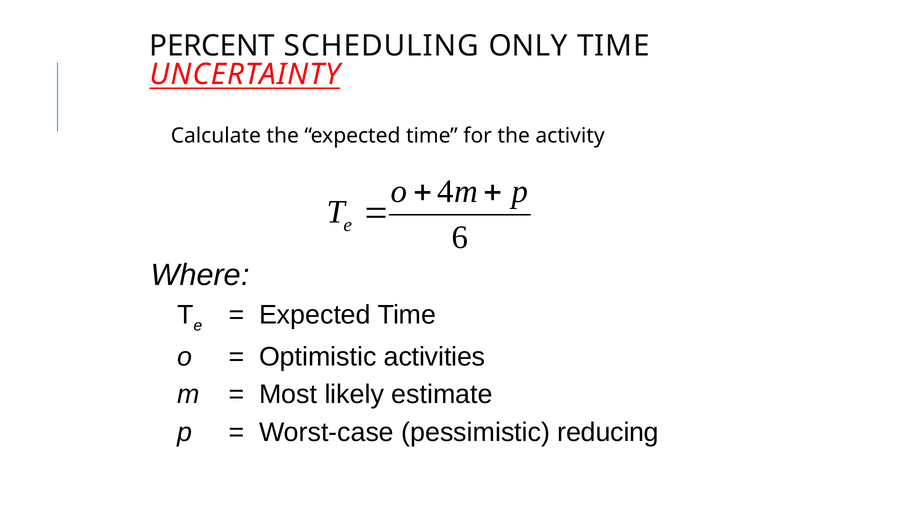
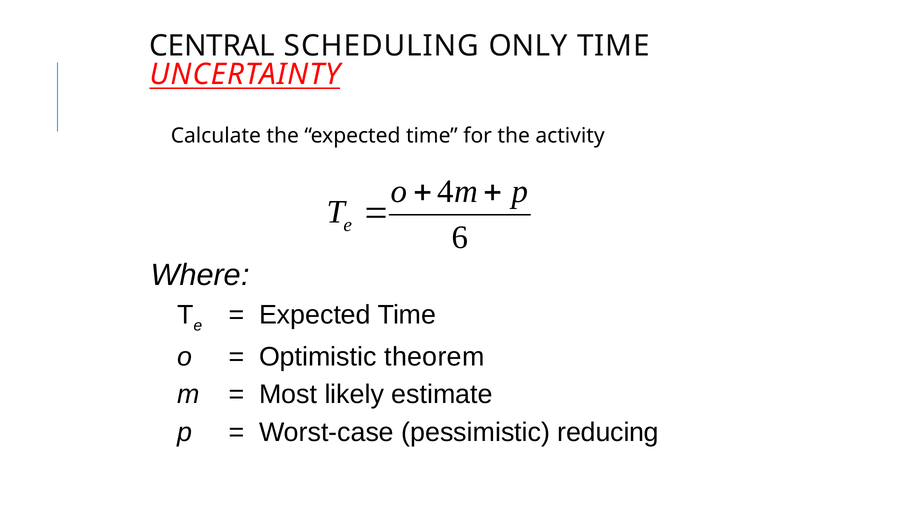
PERCENT: PERCENT -> CENTRAL (212, 46)
activities: activities -> theorem (434, 357)
